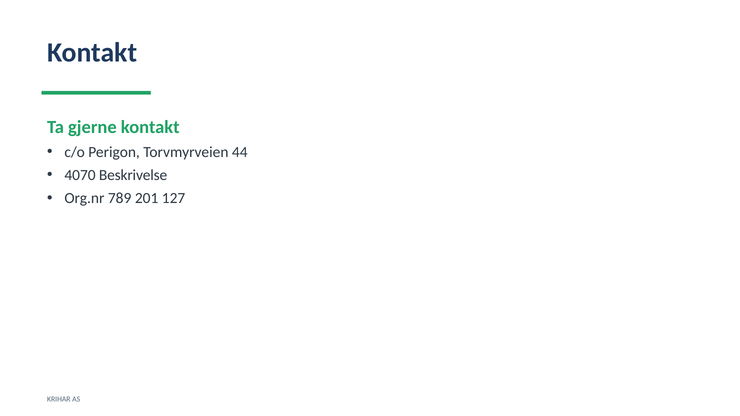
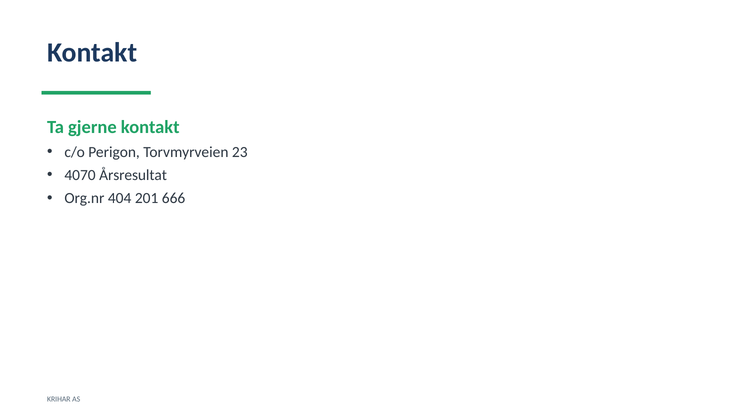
44: 44 -> 23 (240, 152)
Beskrivelse: Beskrivelse -> Årsresultat (133, 175)
789: 789 -> 404 (120, 198)
127: 127 -> 666 (174, 198)
